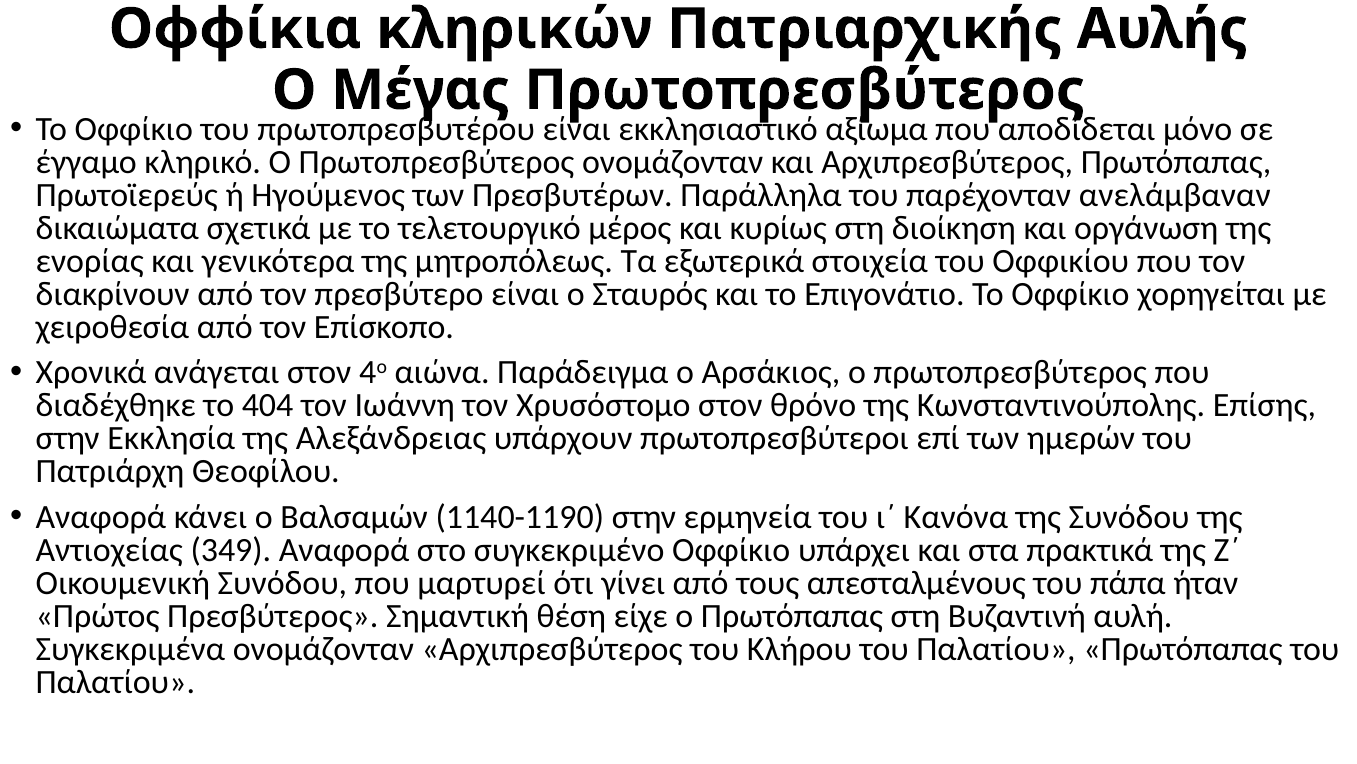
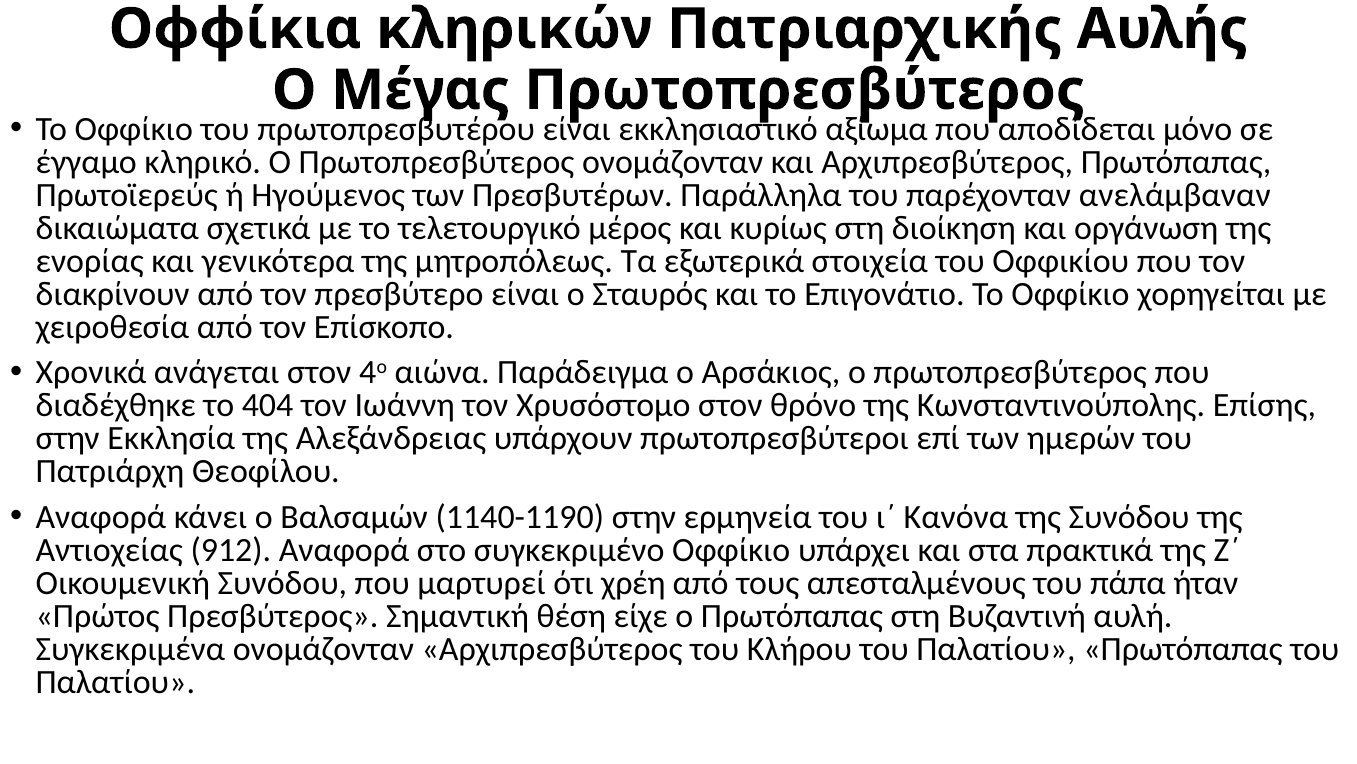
349: 349 -> 912 (231, 550)
γίνει: γίνει -> χρέη (633, 583)
